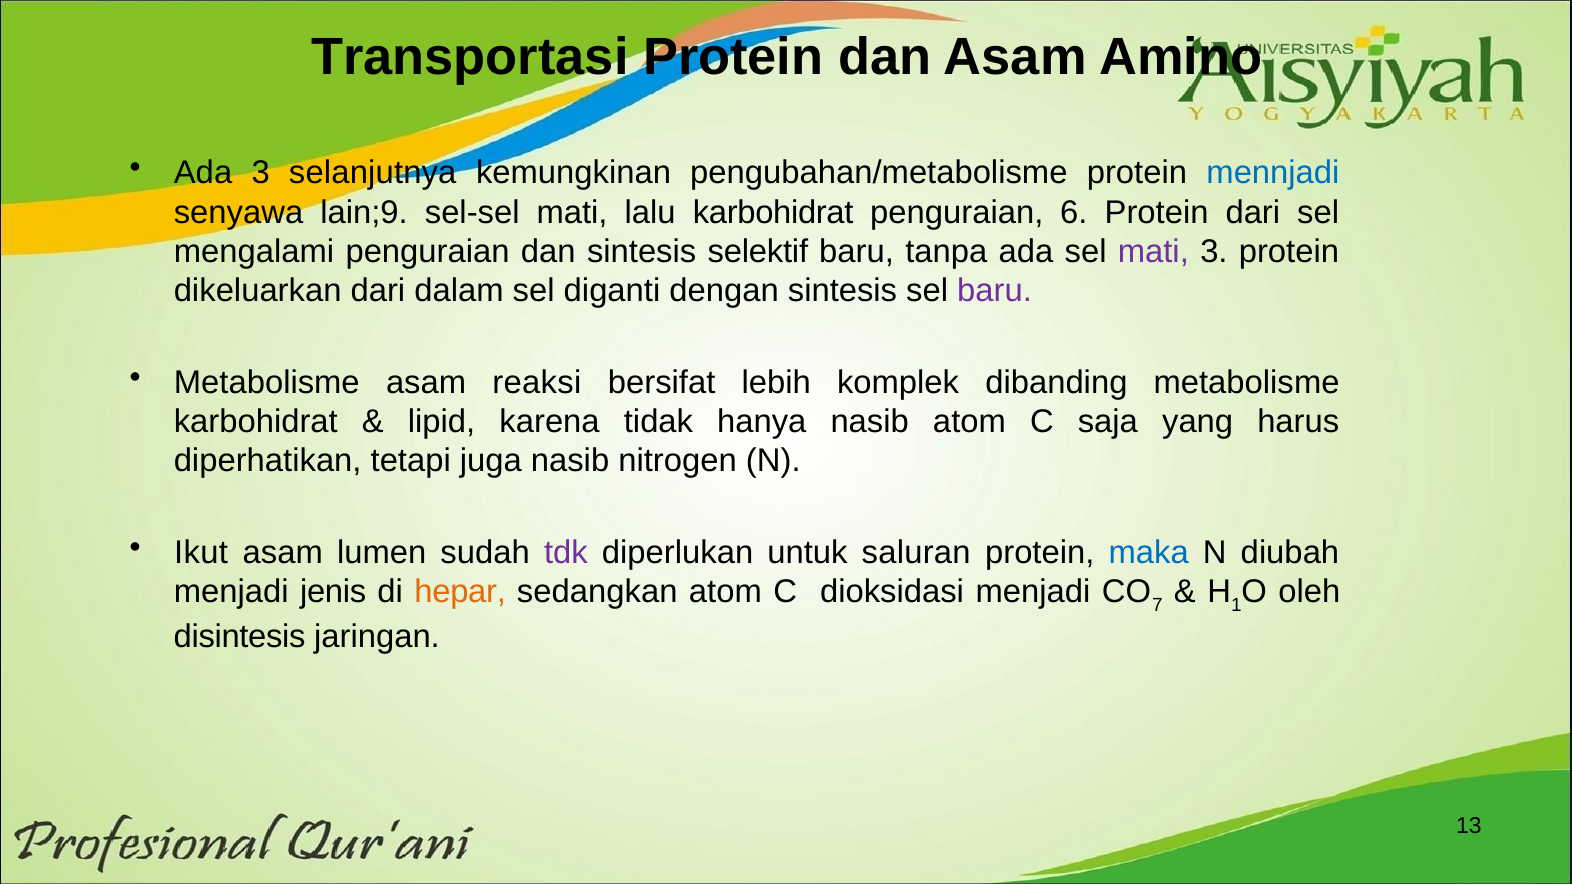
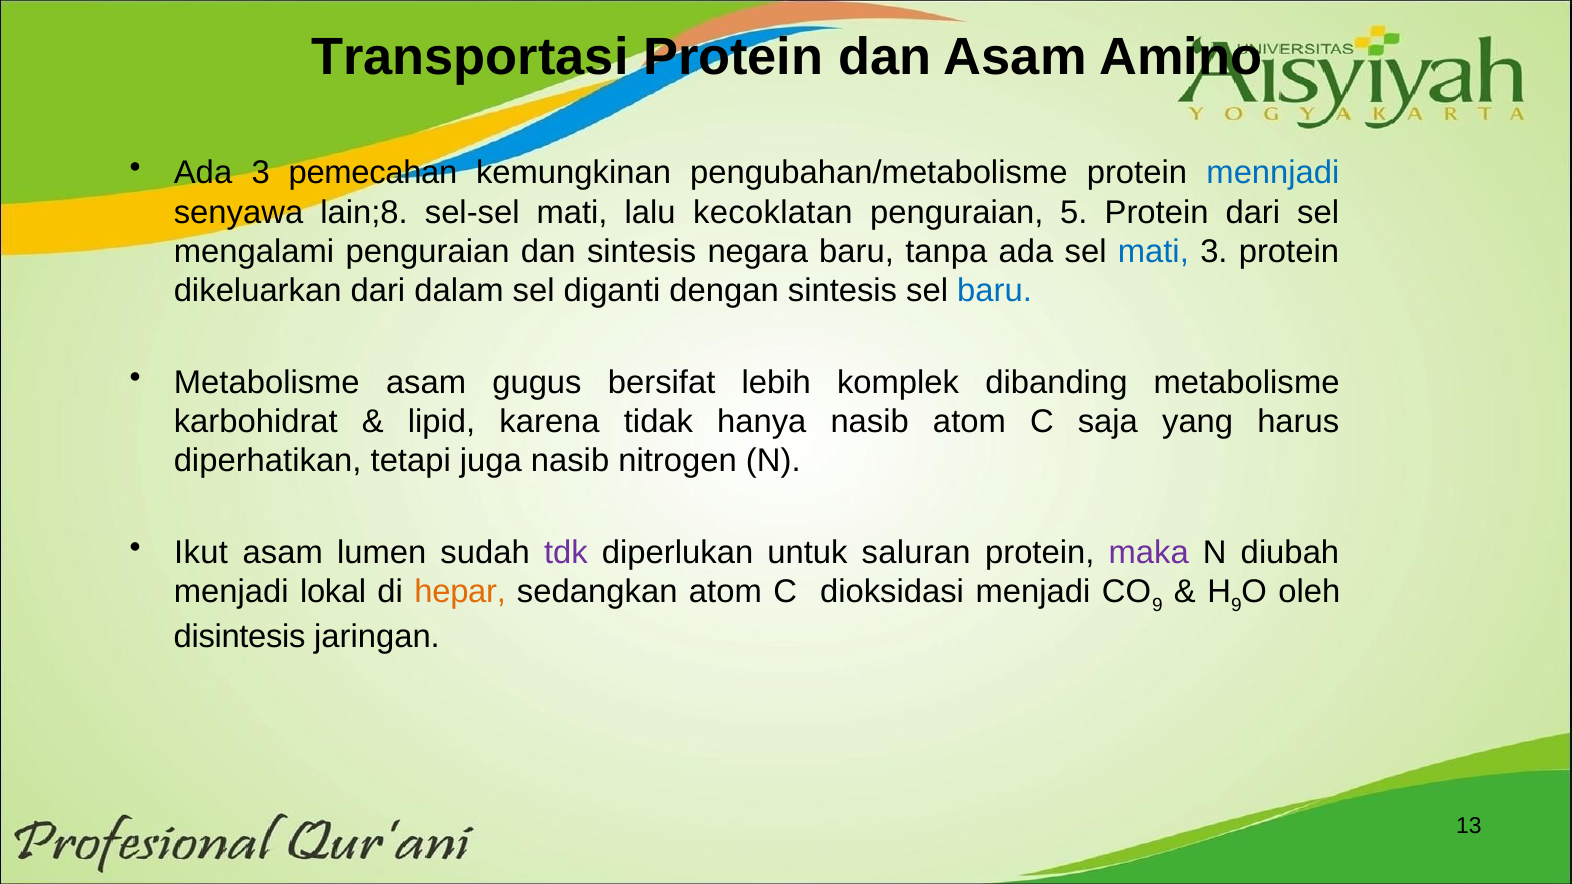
selanjutnya: selanjutnya -> pemecahan (373, 173)
lain;9: lain;9 -> lain;8 (364, 212)
lalu karbohidrat: karbohidrat -> kecoklatan (773, 212)
6: 6 -> 5 (1074, 212)
selektif: selektif -> negara (758, 252)
mati colour: purple -> blue (1153, 252)
baru colour: purple -> blue (995, 291)
reaksi: reaksi -> gugus (537, 383)
maka colour: blue -> purple (1149, 553)
jenis: jenis -> lokal (333, 592)
7: 7 -> 9 (1157, 605)
1: 1 -> 9 (1236, 605)
